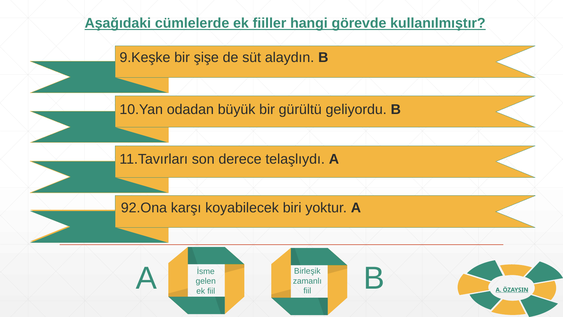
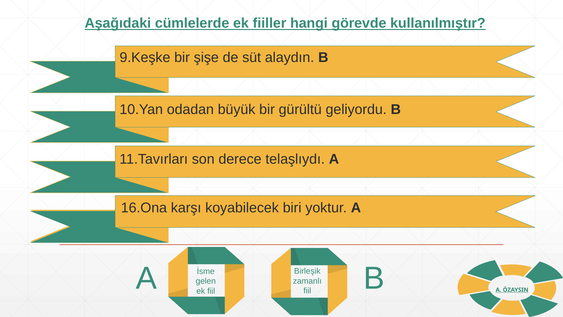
92.Ona: 92.Ona -> 16.Ona (144, 208)
